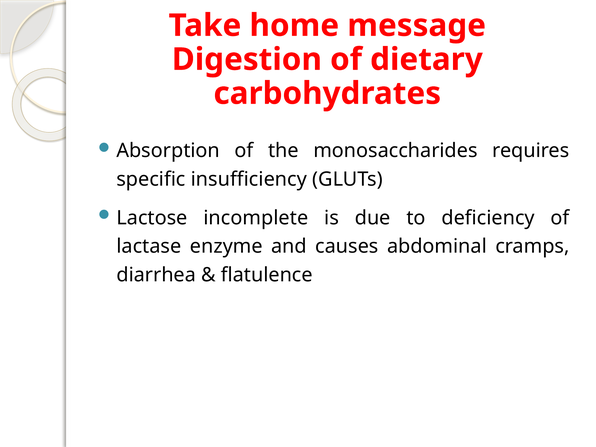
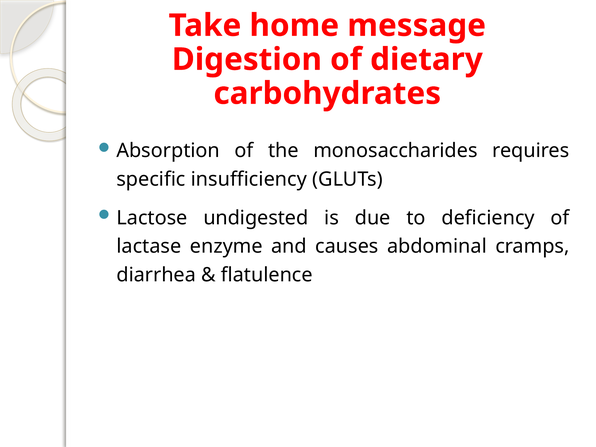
incomplete: incomplete -> undigested (256, 218)
